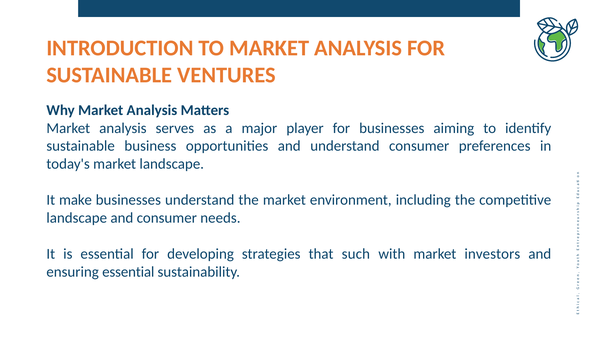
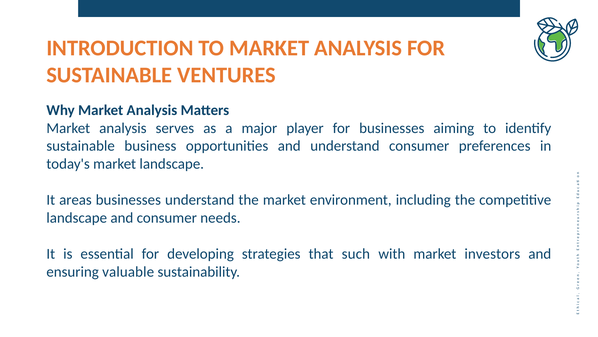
make: make -> areas (75, 200)
ensuring essential: essential -> valuable (128, 271)
